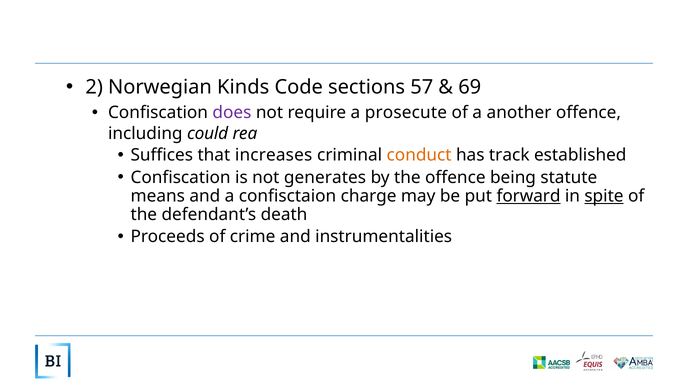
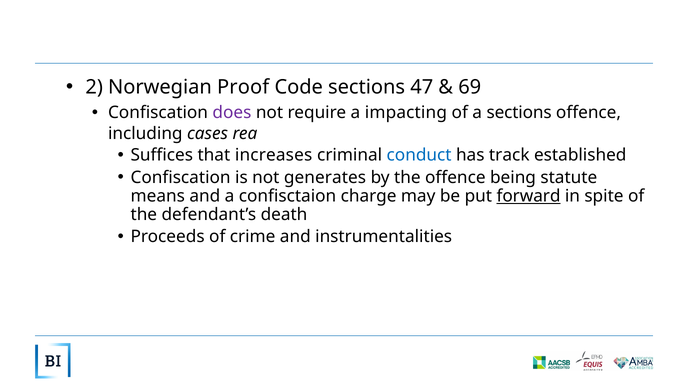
Kinds: Kinds -> Proof (243, 87)
57: 57 -> 47 (422, 87)
prosecute: prosecute -> impacting (406, 113)
a another: another -> sections (519, 113)
could: could -> cases (208, 133)
conduct colour: orange -> blue (419, 155)
spite underline: present -> none (604, 196)
